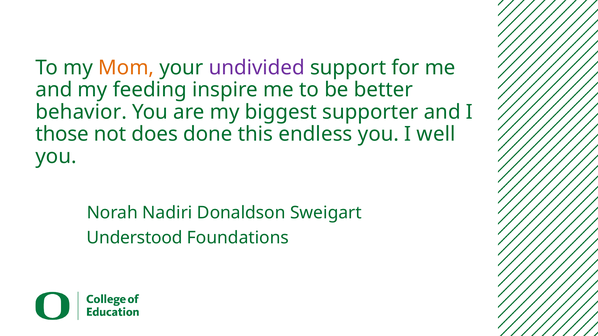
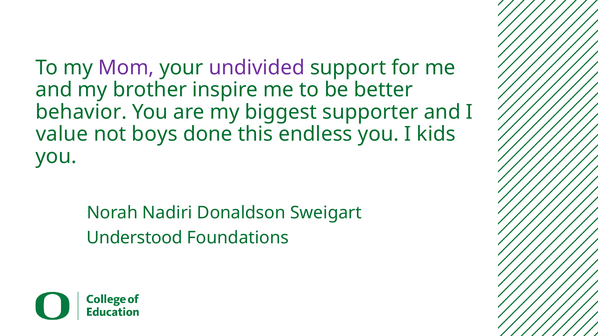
Mom colour: orange -> purple (126, 68)
feeding: feeding -> brother (150, 90)
those: those -> value (62, 134)
does: does -> boys (155, 134)
well: well -> kids (436, 134)
